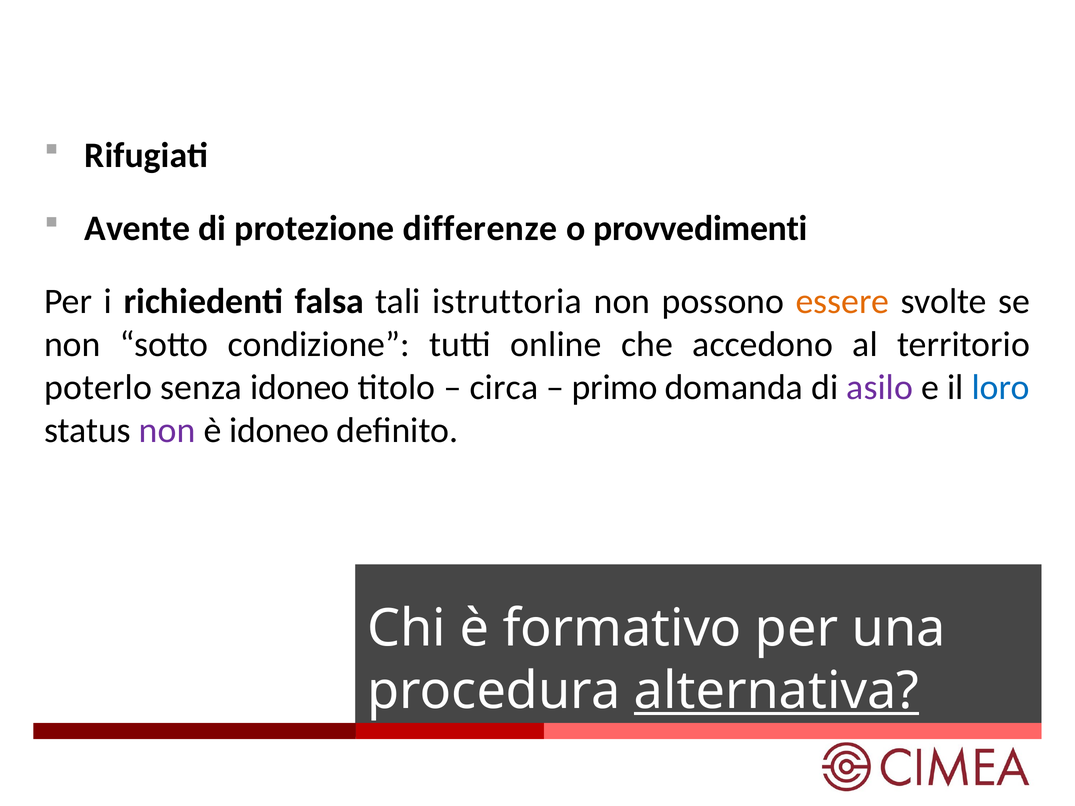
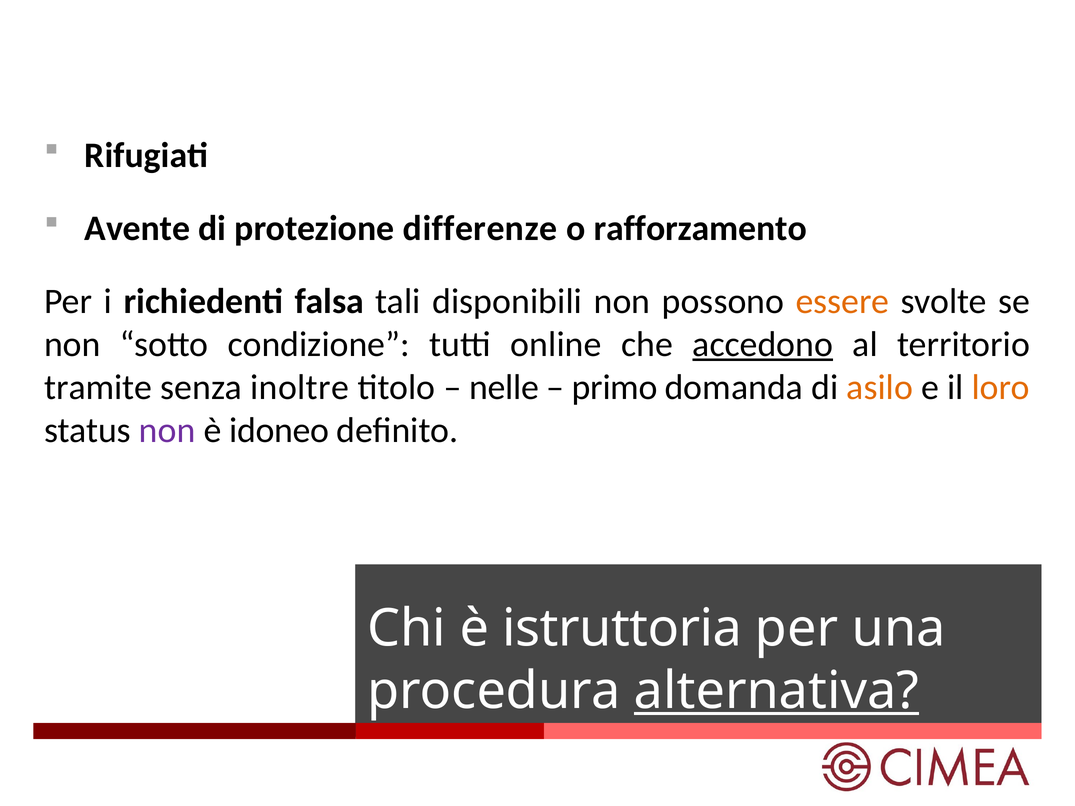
provvedimenti: provvedimenti -> rafforzamento (700, 229)
istruttoria: istruttoria -> disponibili (507, 301)
accedono underline: none -> present (763, 344)
poterlo: poterlo -> tramite (98, 387)
senza idoneo: idoneo -> inoltre (300, 387)
circa: circa -> nelle (504, 387)
asilo colour: purple -> orange (880, 387)
loro colour: blue -> orange (1001, 387)
formativo: formativo -> istruttoria (622, 629)
